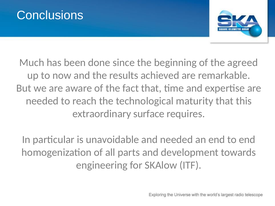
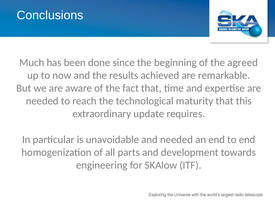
surface: surface -> update (149, 114)
